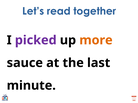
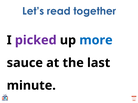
more colour: orange -> blue (96, 40)
